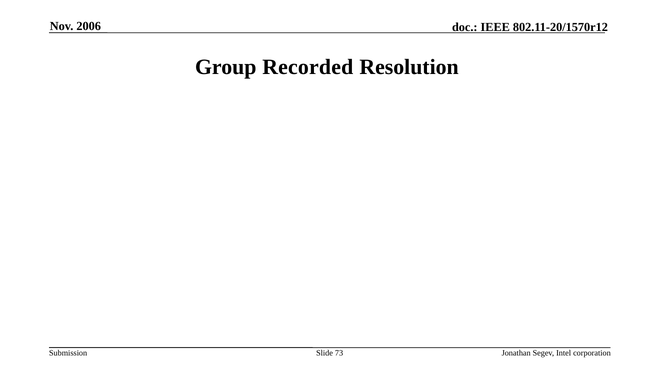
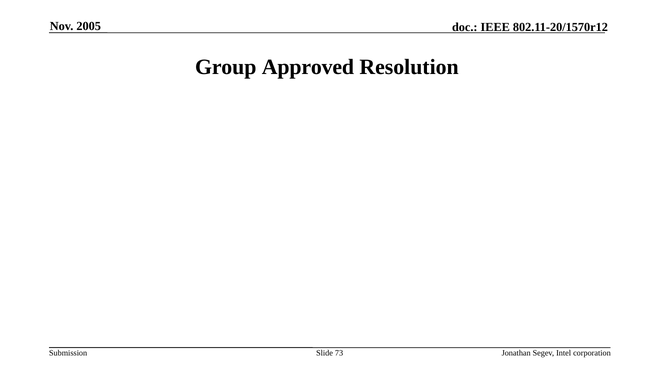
2006: 2006 -> 2005 (89, 26)
Recorded: Recorded -> Approved (308, 67)
